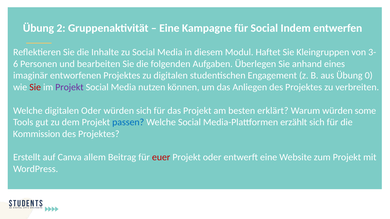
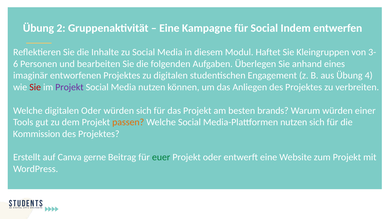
0: 0 -> 4 (369, 76)
erklärt: erklärt -> brands (273, 111)
some: some -> einer (365, 111)
passen colour: blue -> orange (128, 122)
Media-Plattformen erzählt: erzählt -> nutzen (294, 122)
allem: allem -> gerne (95, 158)
euer colour: red -> green (161, 158)
